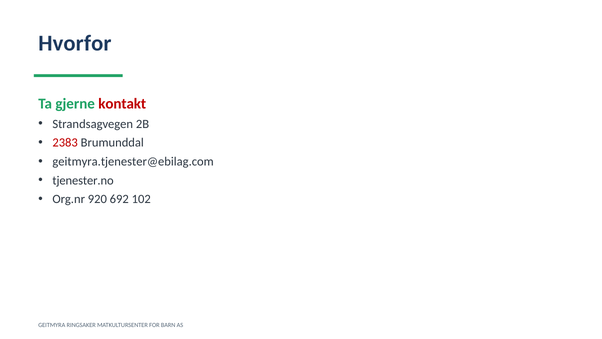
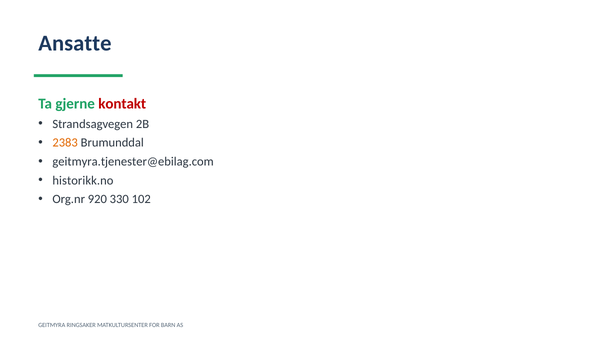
Hvorfor: Hvorfor -> Ansatte (75, 43)
2383 colour: red -> orange (65, 143)
tjenester.no: tjenester.no -> historikk.no (83, 180)
692: 692 -> 330 (119, 199)
